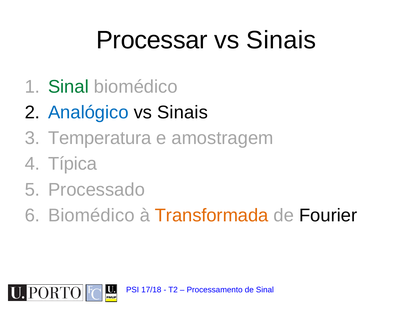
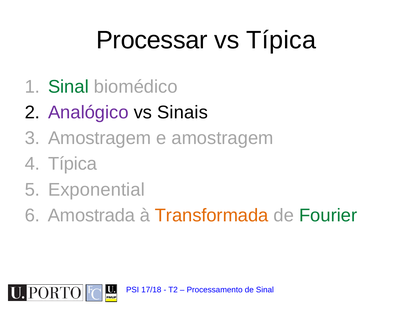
Sinais: Sinais -> Típica (281, 40)
Analógico colour: blue -> purple (88, 112)
Temperatura: Temperatura -> Amostragem (100, 138)
Processado: Processado -> Exponential (96, 189)
Biomédico: Biomédico -> Amostrada (91, 215)
Fourier colour: black -> green (328, 215)
